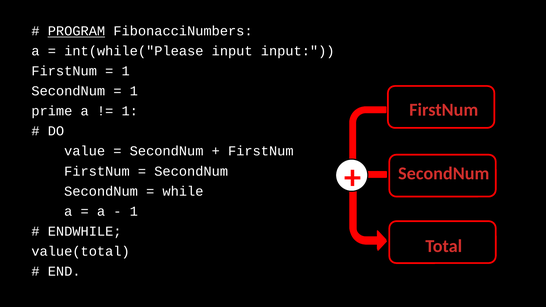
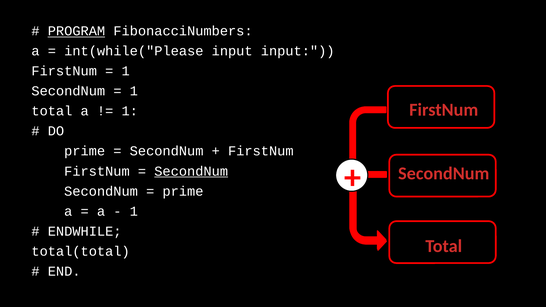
prime: prime -> total (52, 111)
value: value -> prime (85, 151)
SecondNum underline: none -> present (191, 171)
while: while -> prime (183, 191)
value(total: value(total -> total(total (81, 251)
